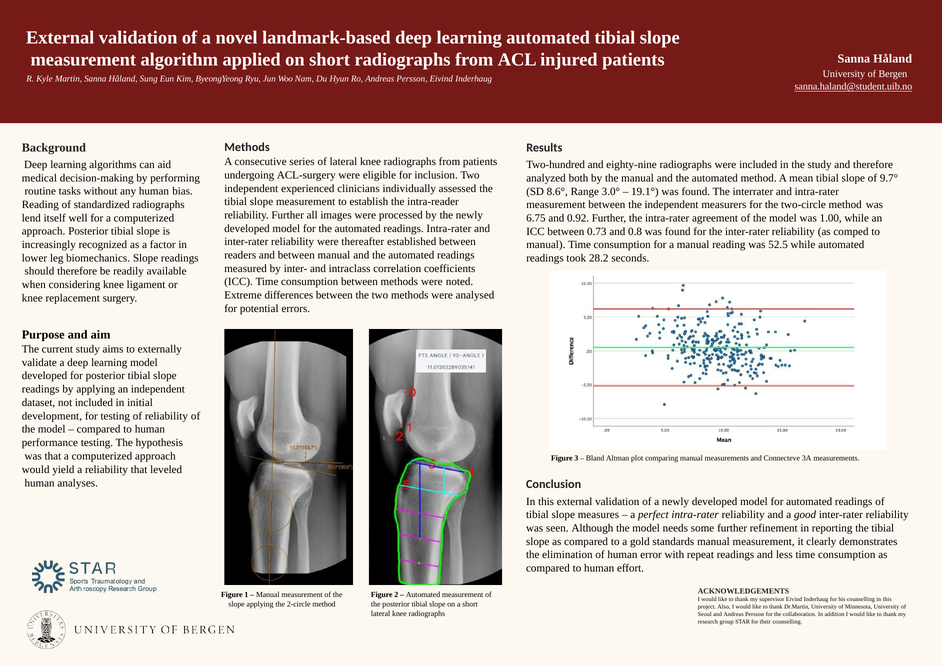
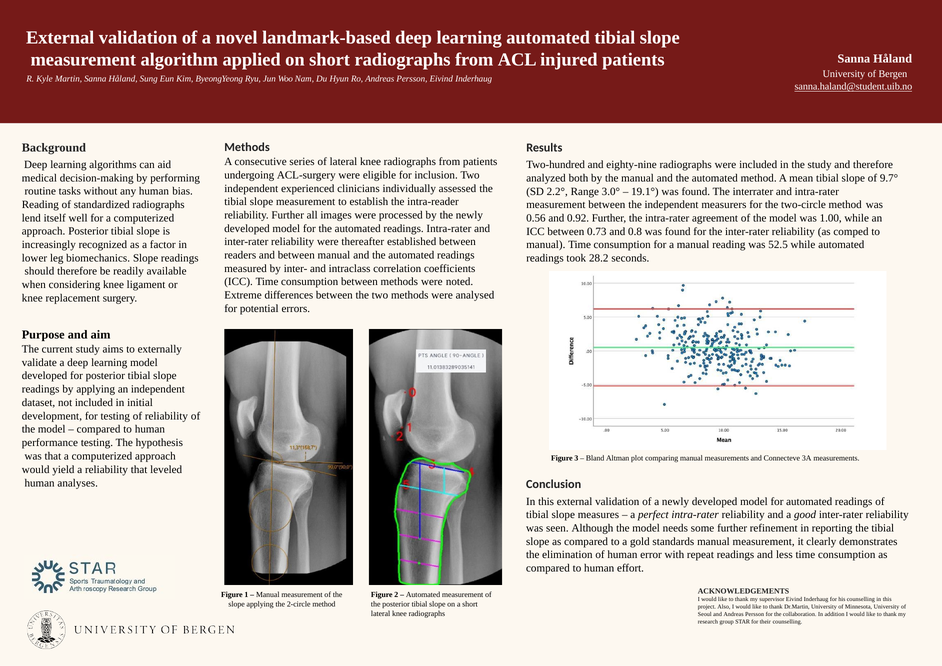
8.6°: 8.6° -> 2.2° (557, 192)
6.75: 6.75 -> 0.56 (536, 218)
